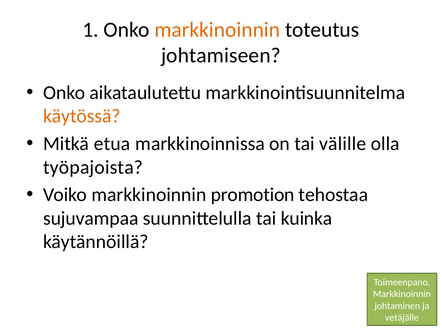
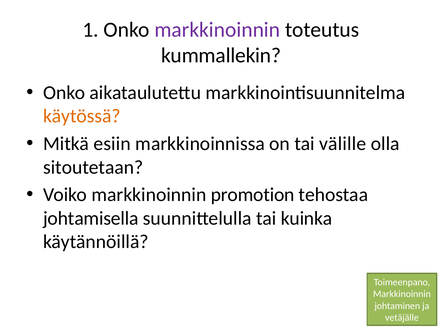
markkinoinnin colour: orange -> purple (217, 30)
johtamiseen: johtamiseen -> kummallekin (221, 56)
etua: etua -> esiin (112, 144)
työpajoista: työpajoista -> sitoutetaan (93, 167)
sujuvampaa: sujuvampaa -> johtamisella (91, 219)
